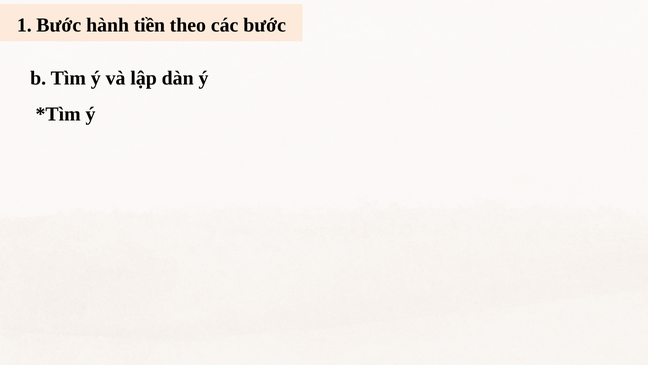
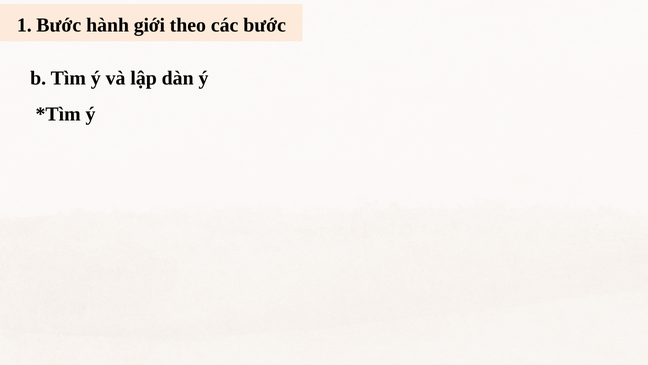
tiền: tiền -> giới (149, 25)
